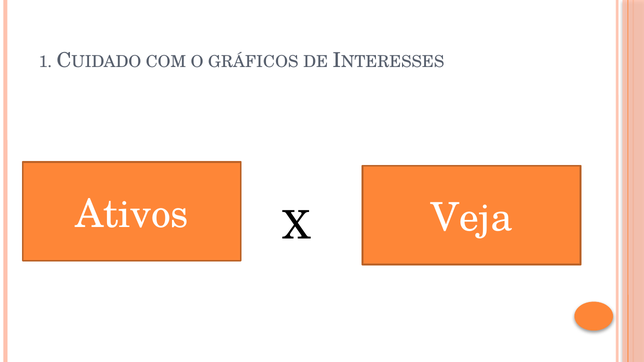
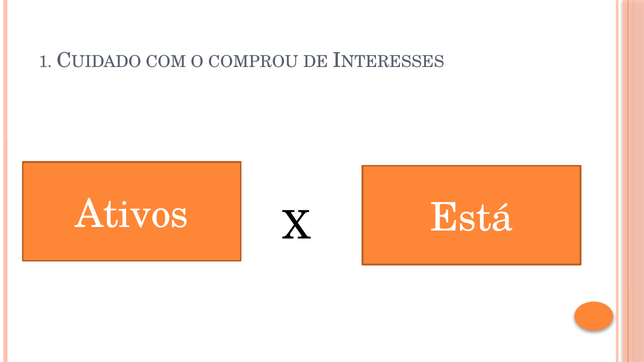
GRÁFICOS: GRÁFICOS -> COMPROU (253, 62)
Veja: Veja -> Está (472, 218)
